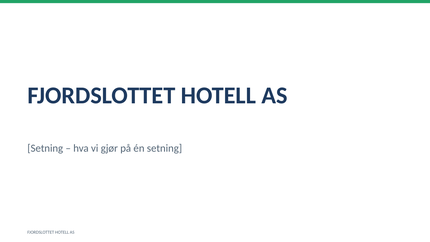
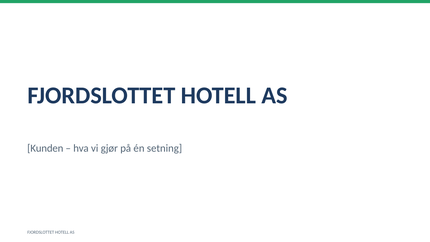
Setning: Setning -> Kunden (45, 148)
